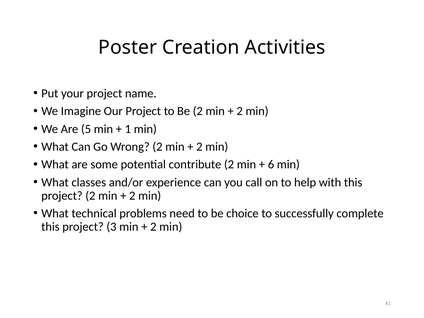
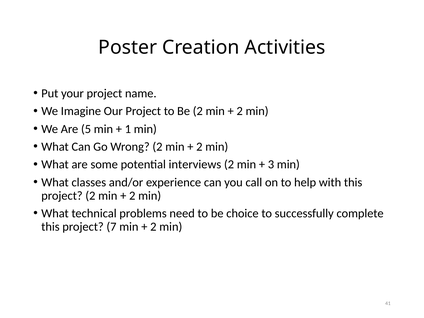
contribute: contribute -> interviews (195, 164)
6: 6 -> 3 (271, 164)
3: 3 -> 7 (111, 227)
